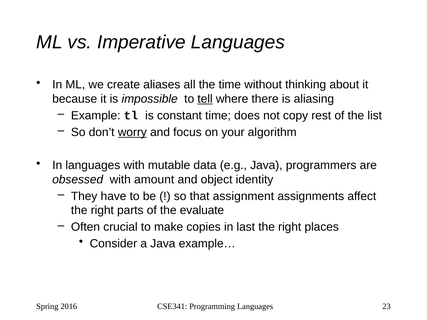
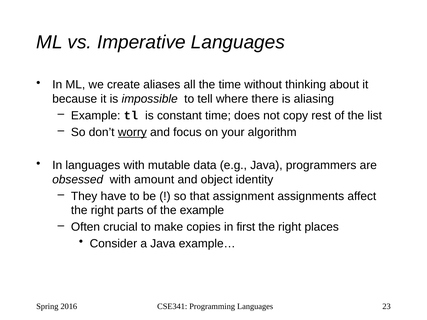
tell underline: present -> none (205, 99)
the evaluate: evaluate -> example (202, 211)
last: last -> first (246, 227)
